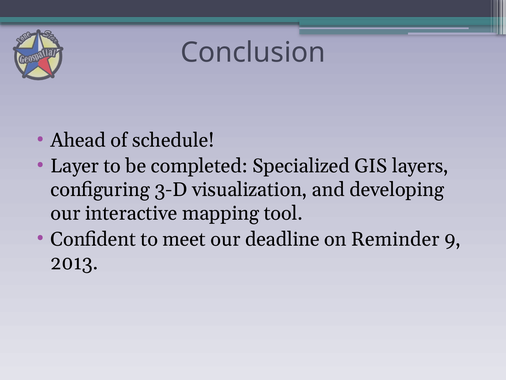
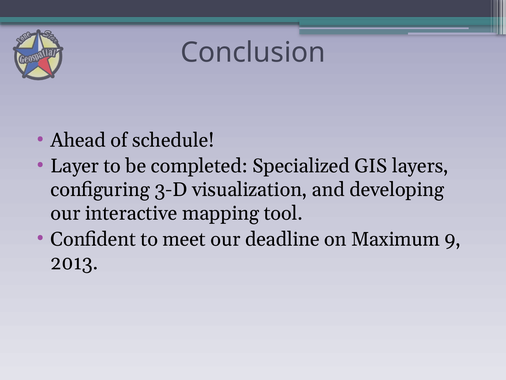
Reminder: Reminder -> Maximum (396, 239)
